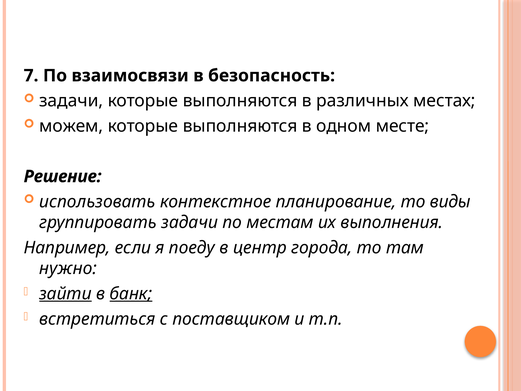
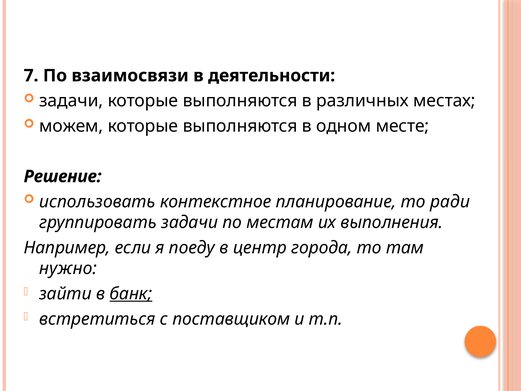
безопасность: безопасность -> деятельности (272, 76)
виды: виды -> ради (450, 202)
зайти underline: present -> none (65, 294)
